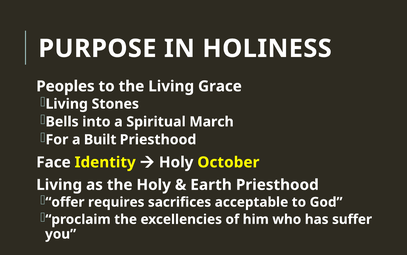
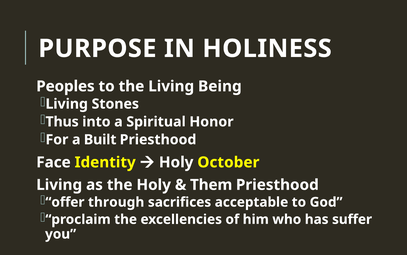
Grace: Grace -> Being (220, 86)
Bells: Bells -> Thus (62, 121)
March: March -> Honor (211, 121)
Earth: Earth -> Them (211, 184)
requires: requires -> through (116, 202)
